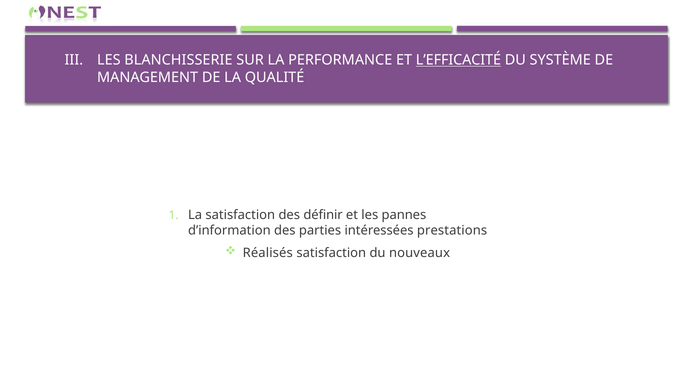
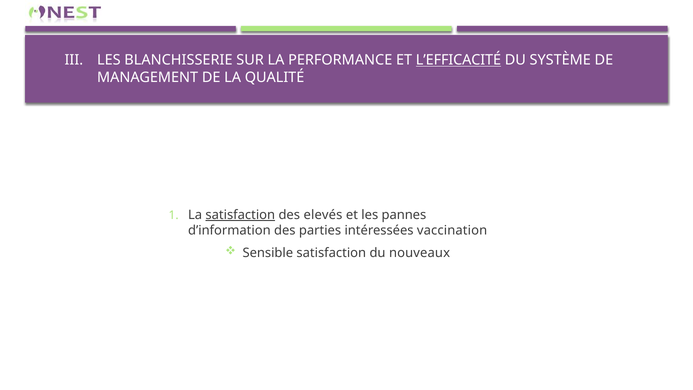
satisfaction underline: none -> present (240, 215)
définir: définir -> elevés (323, 215)
prestations: prestations -> vaccination (452, 230)
Réalisés: Réalisés -> Sensible (268, 253)
